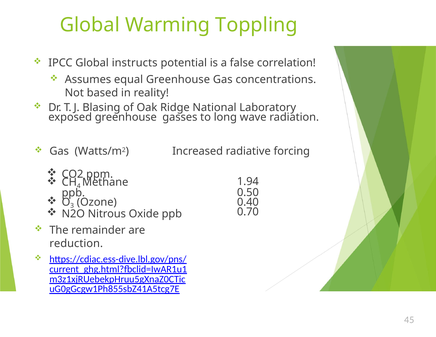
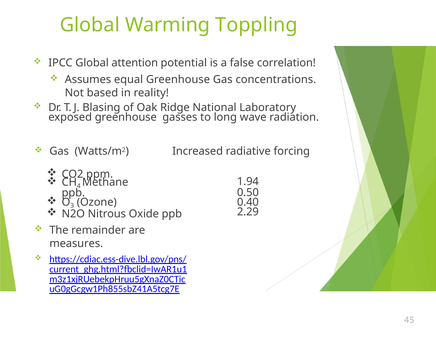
instructs: instructs -> attention (135, 63)
0.70: 0.70 -> 2.29 (248, 212)
reduction: reduction -> measures (76, 243)
